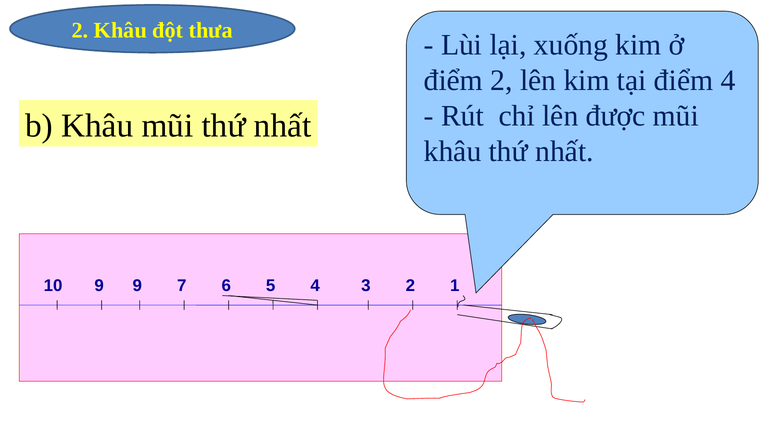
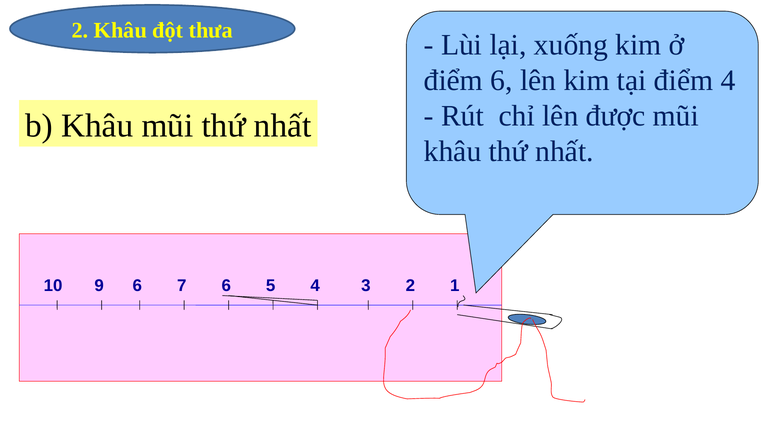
điểm 2: 2 -> 6 (502, 80)
9 9: 9 -> 6 (137, 286)
